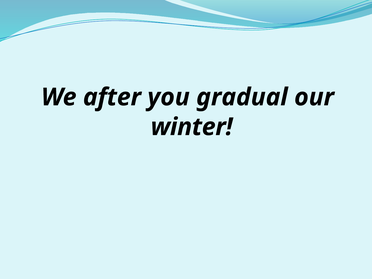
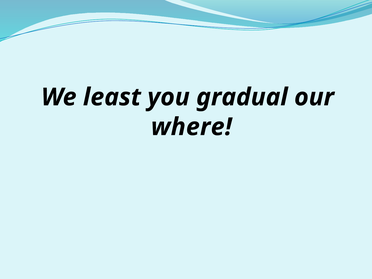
after: after -> least (112, 97)
winter: winter -> where (191, 127)
